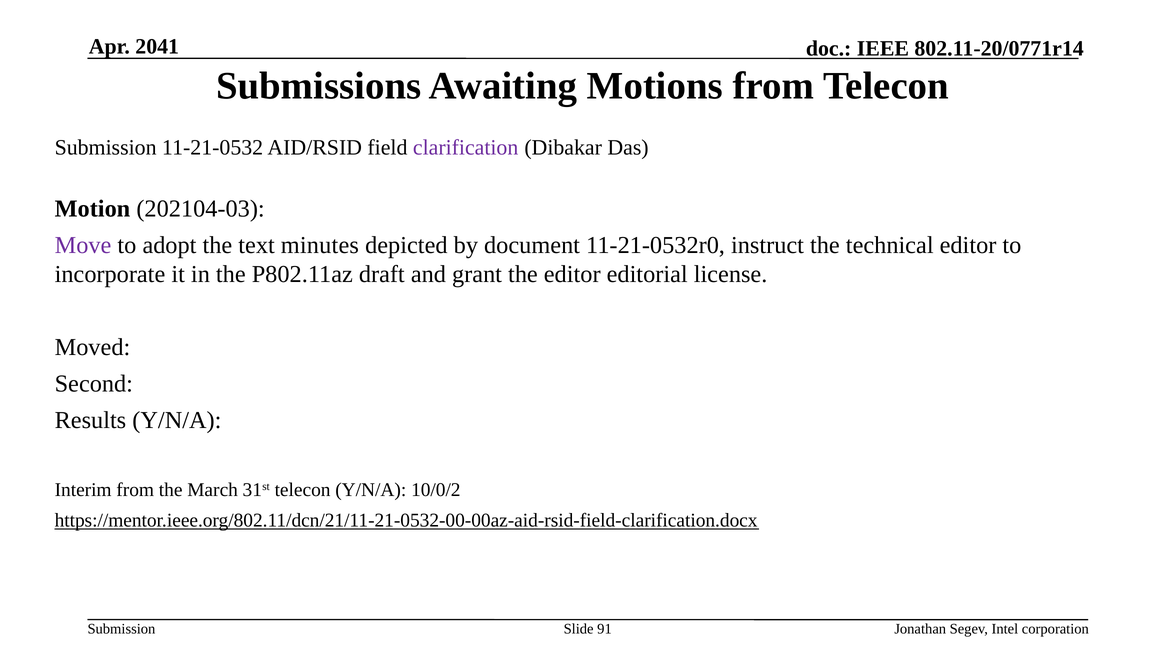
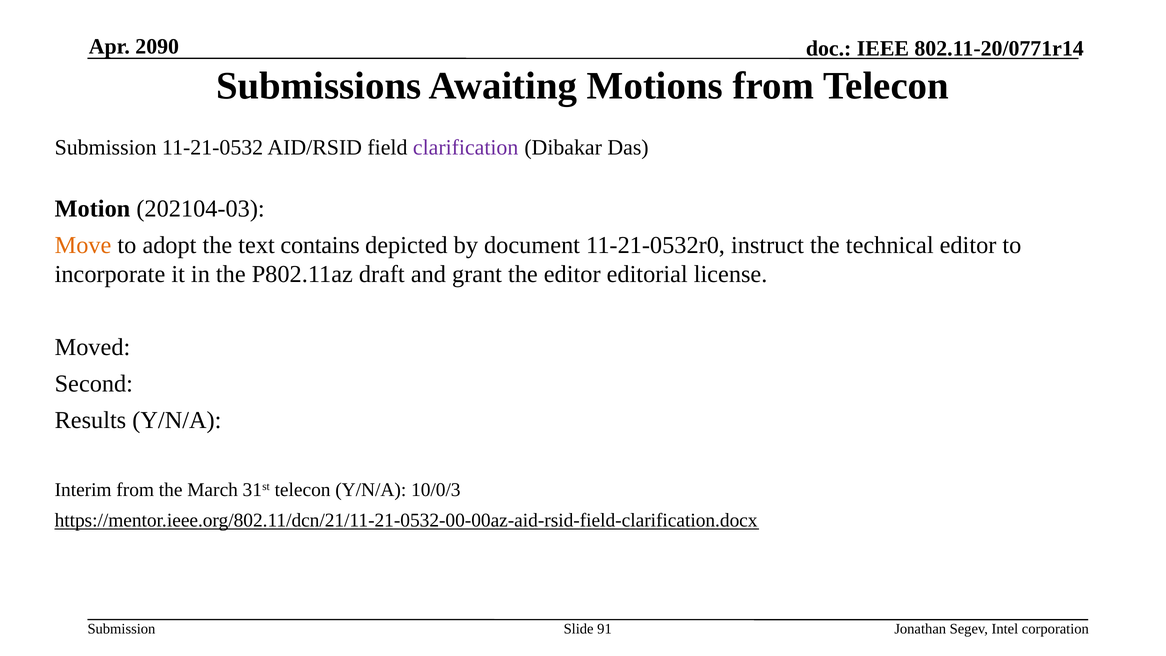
2041: 2041 -> 2090 (157, 46)
Move colour: purple -> orange (83, 245)
minutes: minutes -> contains (320, 245)
10/0/2: 10/0/2 -> 10/0/3 (436, 490)
